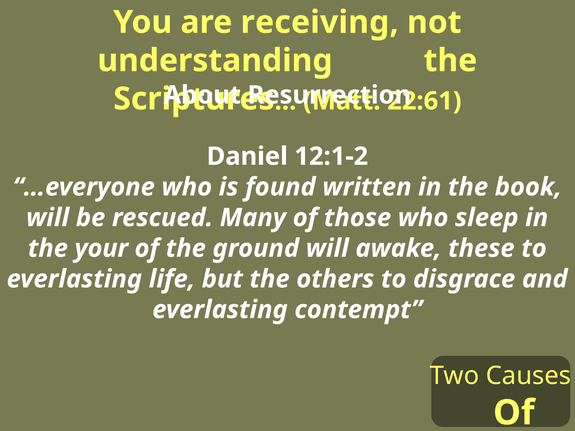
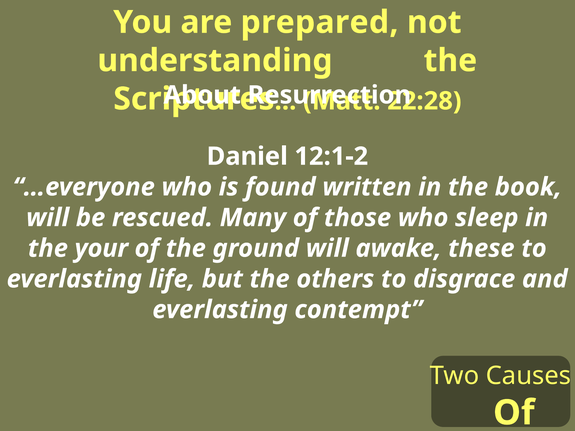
receiving: receiving -> prepared (320, 22)
22:61: 22:61 -> 22:28 (424, 101)
